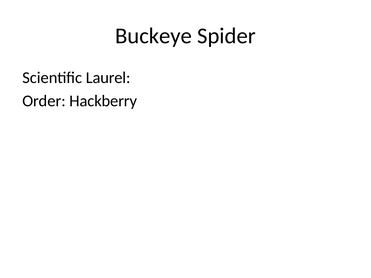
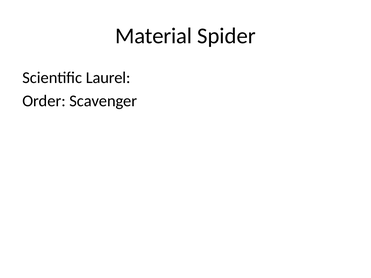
Buckeye: Buckeye -> Material (154, 36)
Hackberry: Hackberry -> Scavenger (103, 101)
